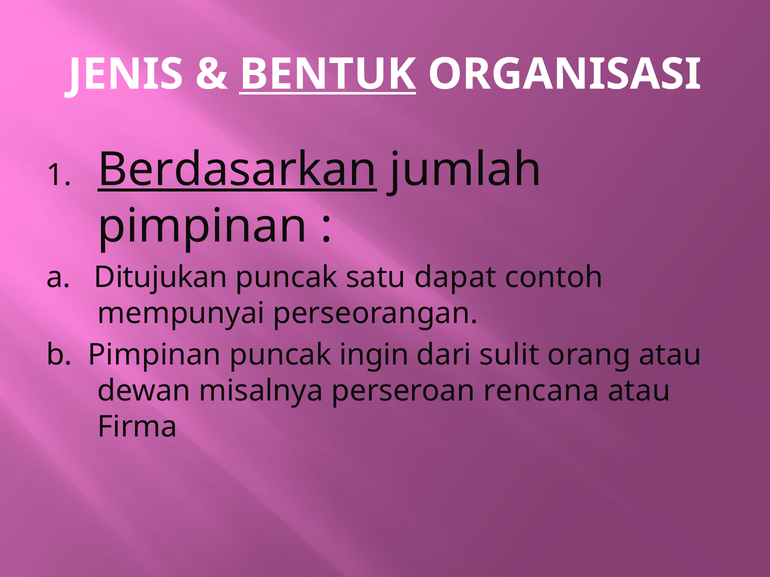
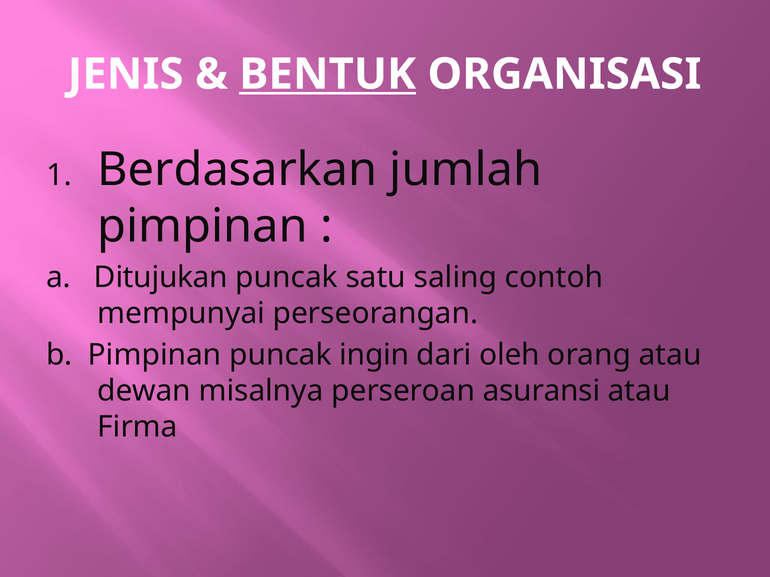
Berdasarkan underline: present -> none (237, 170)
dapat: dapat -> saling (456, 278)
sulit: sulit -> oleh (510, 355)
rencana: rencana -> asuransi (542, 391)
